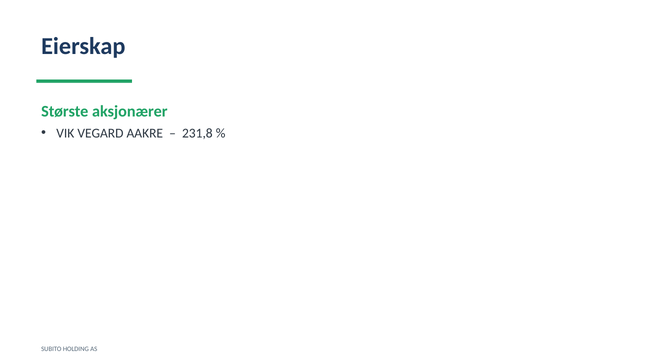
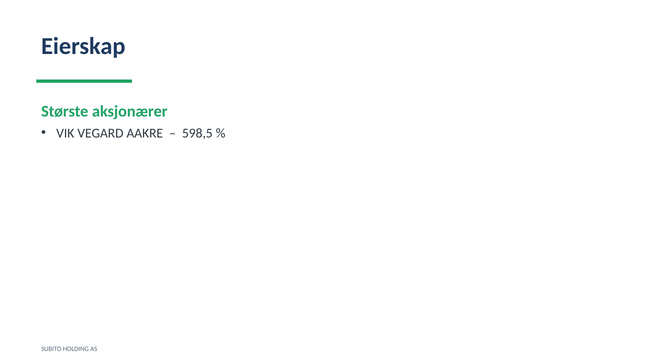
231,8: 231,8 -> 598,5 (197, 133)
